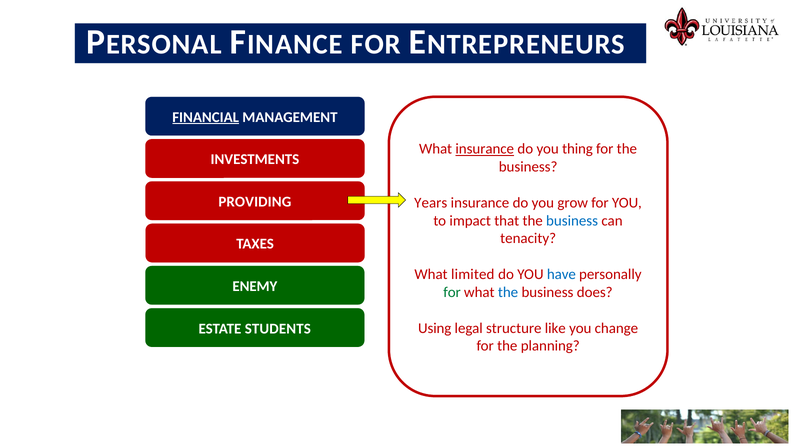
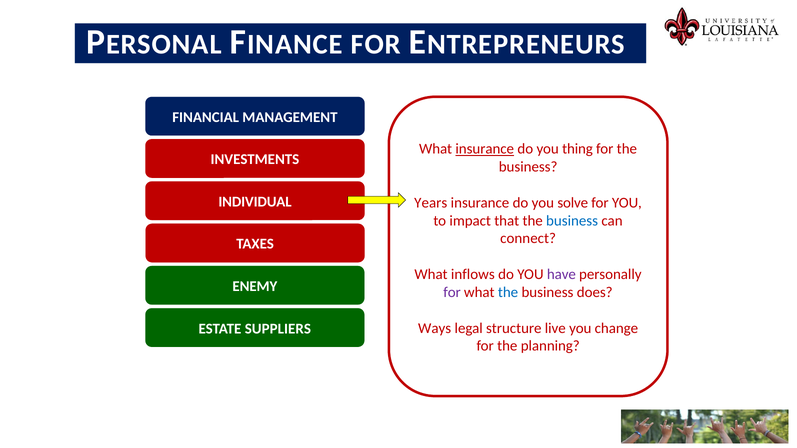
FINANCIAL underline: present -> none (206, 117)
PROVIDING: PROVIDING -> INDIVIDUAL (255, 202)
grow: grow -> solve (573, 203)
tenacity: tenacity -> connect (528, 239)
limited: limited -> inflows (473, 275)
have colour: blue -> purple (561, 275)
for colour: green -> purple (452, 292)
Using: Using -> Ways (435, 328)
like: like -> live (555, 328)
STUDENTS: STUDENTS -> SUPPLIERS (278, 329)
